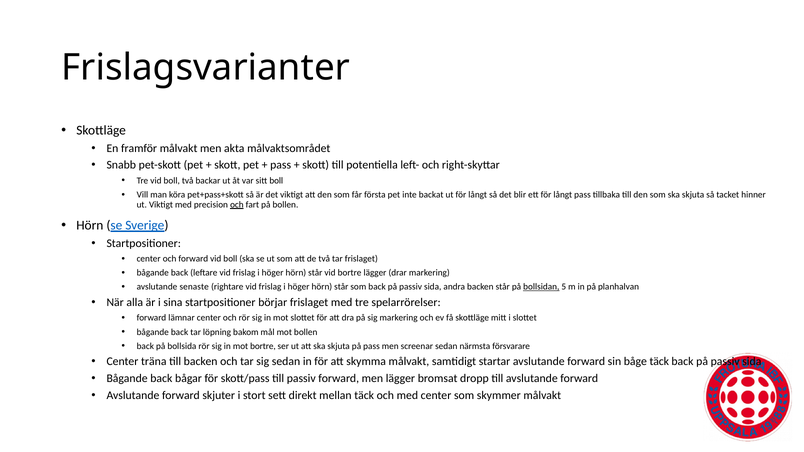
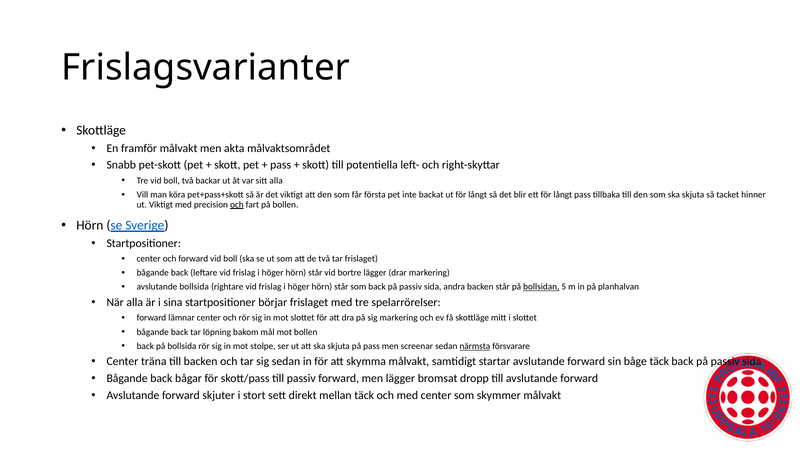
sitt boll: boll -> alla (276, 181)
avslutande senaste: senaste -> bollsida (194, 287)
mot bortre: bortre -> stolpe (263, 346)
närmsta underline: none -> present (475, 346)
